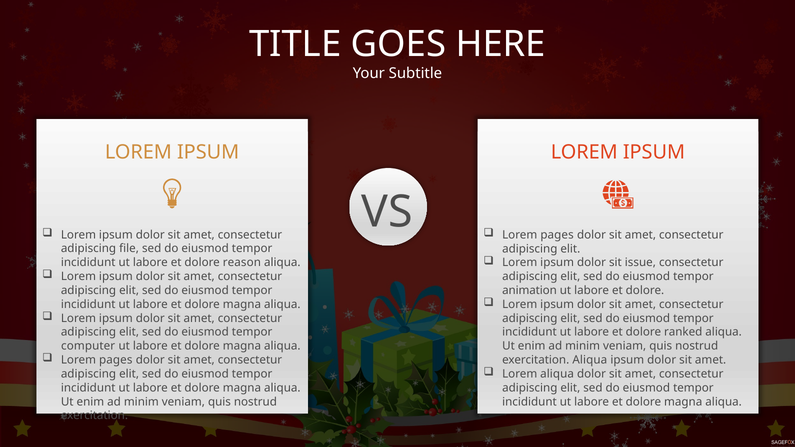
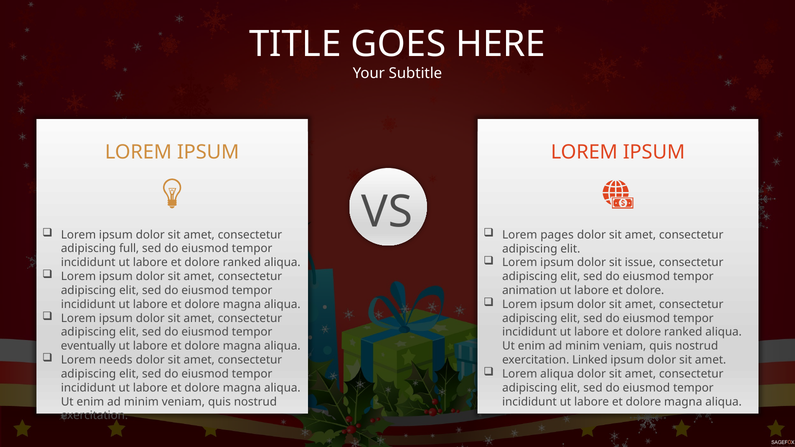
file: file -> full (129, 249)
reason: reason -> ranked (242, 263)
computer: computer -> eventually (88, 346)
pages: pages -> needs (116, 360)
exercitation Aliqua: Aliqua -> Linked (590, 360)
